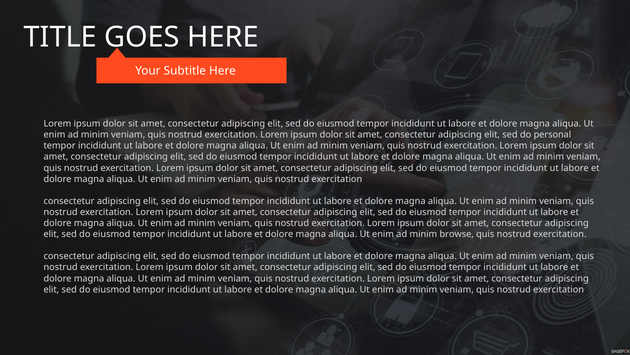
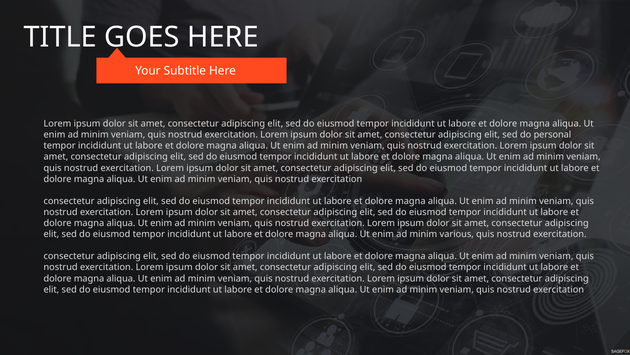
browse: browse -> various (457, 234)
